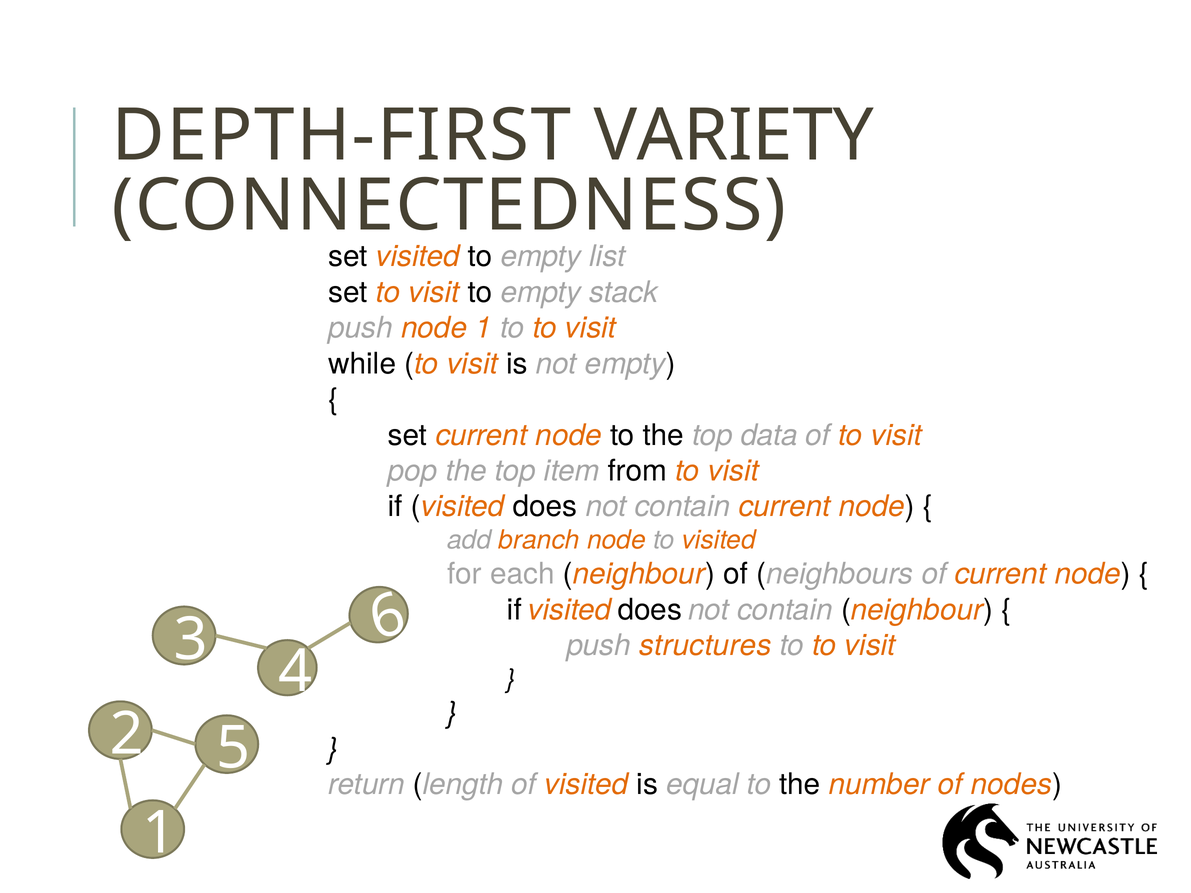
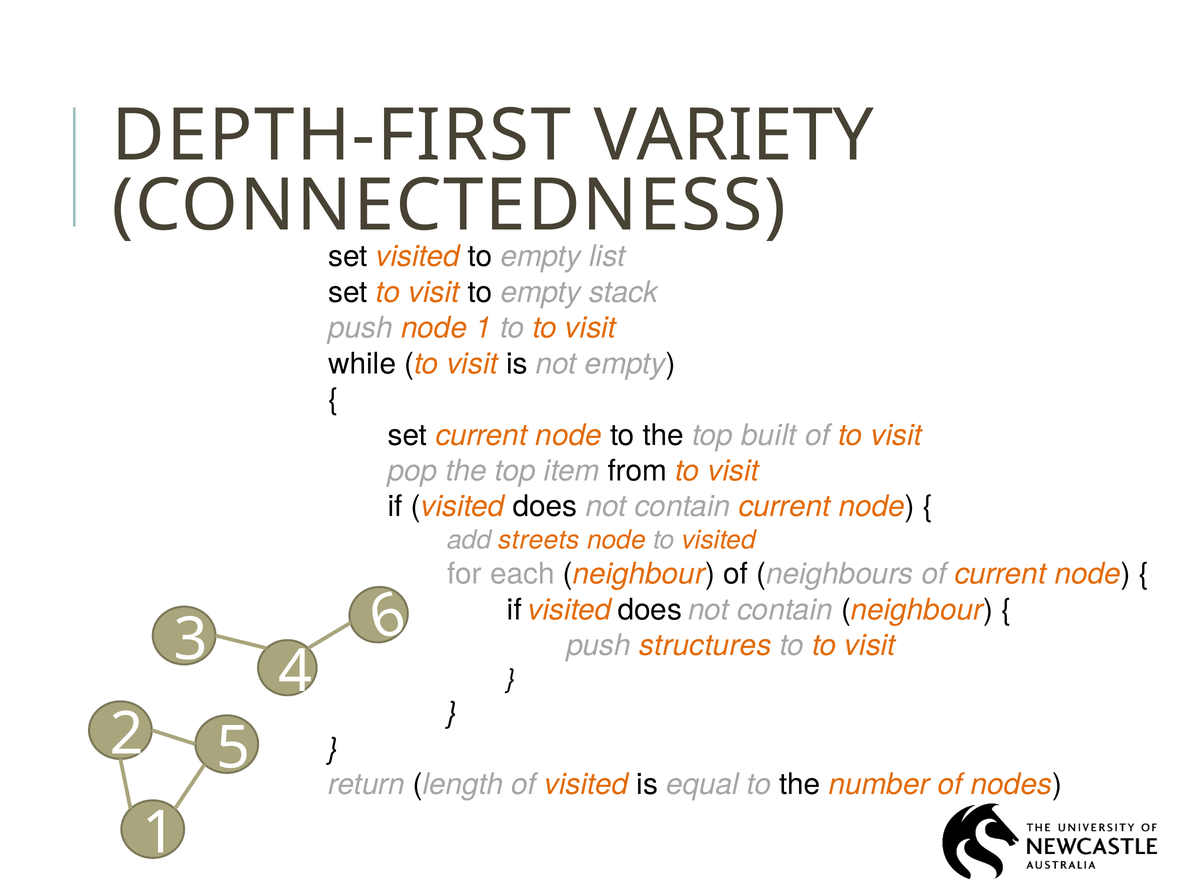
data: data -> built (769, 435)
branch: branch -> streets (539, 540)
